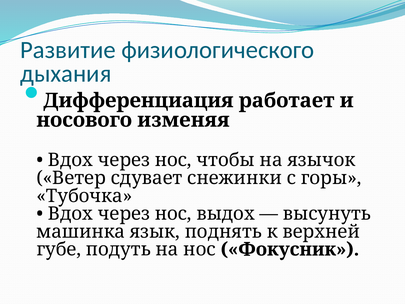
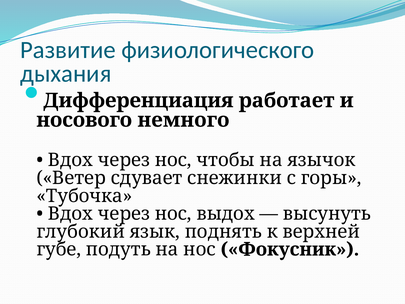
изменяя: изменяя -> немного (183, 120)
машинка: машинка -> глубокий (81, 231)
